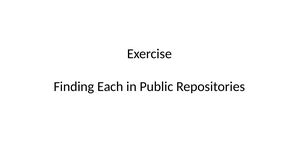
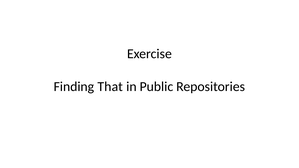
Each: Each -> That (110, 87)
